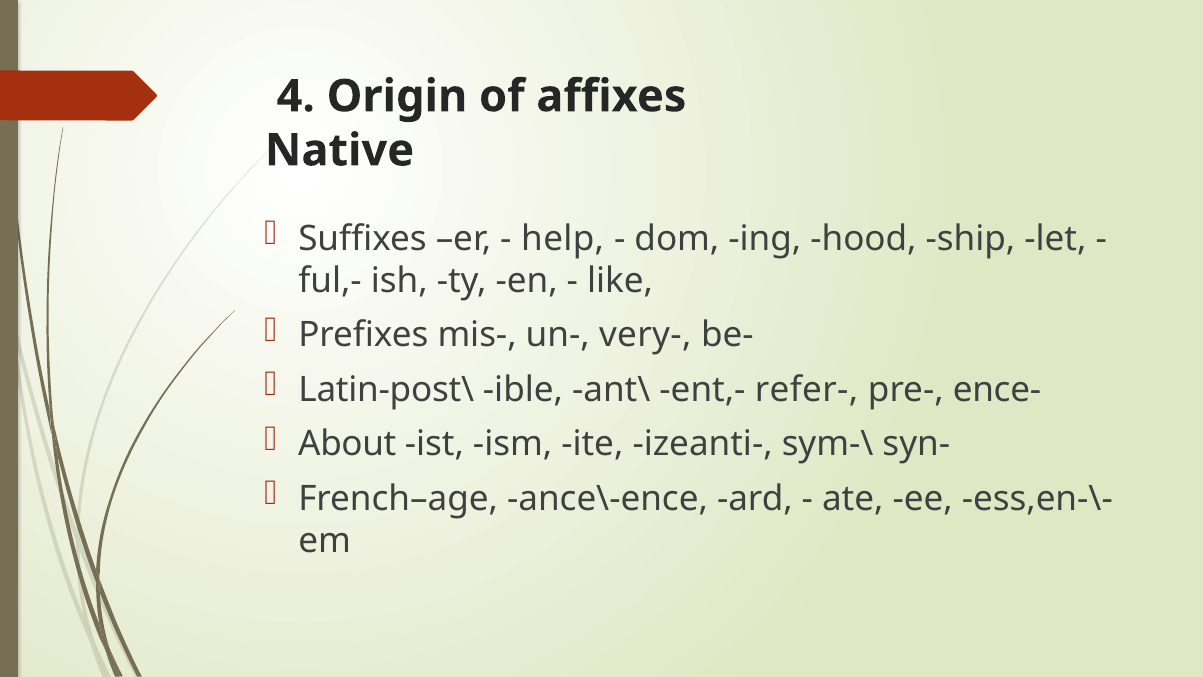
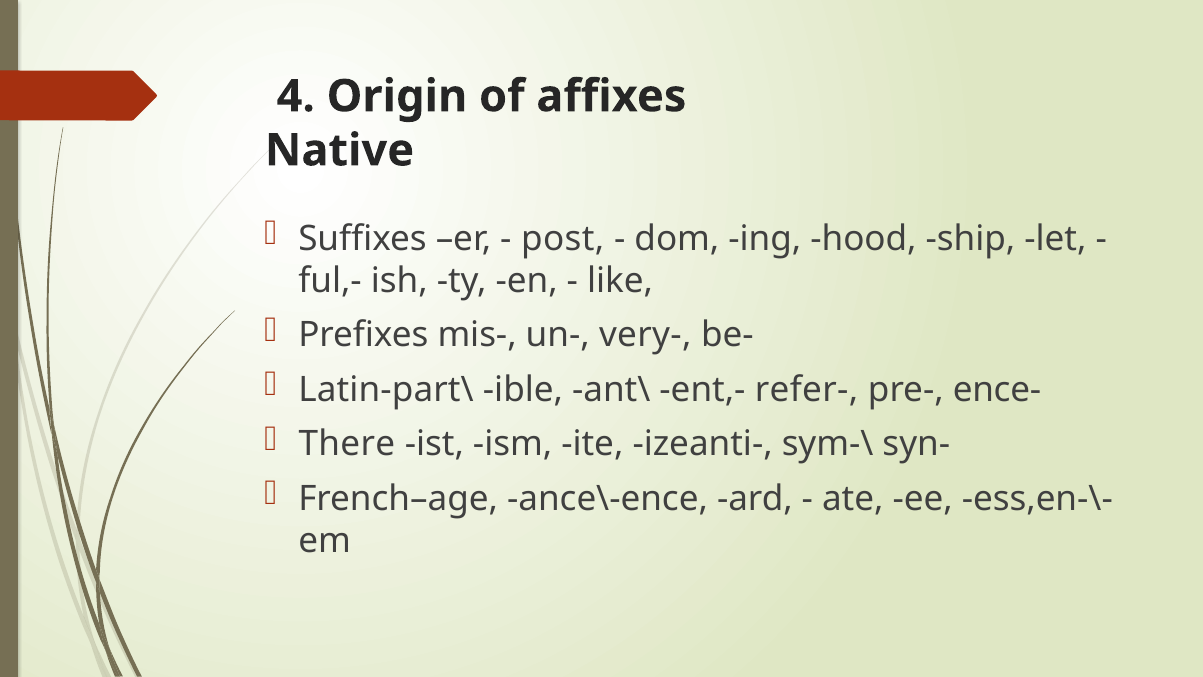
help: help -> post (563, 238)
Latin-post\: Latin-post\ -> Latin-part\ (386, 390)
About: About -> There (347, 444)
